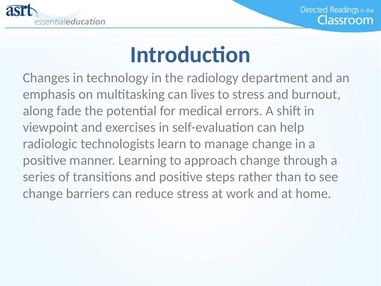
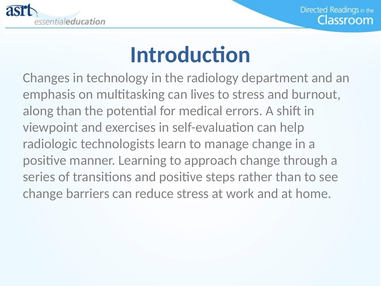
along fade: fade -> than (69, 111)
